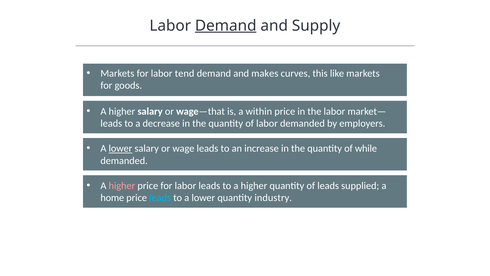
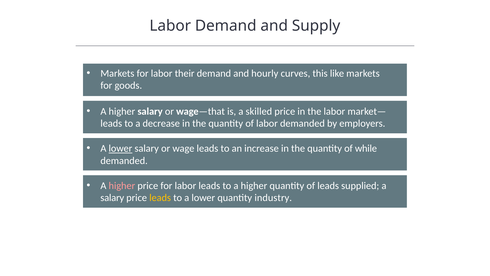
Demand underline: present -> none (226, 26)
tend: tend -> their (185, 73)
makes: makes -> hourly (265, 73)
within: within -> skilled (259, 111)
home: home -> salary (112, 198)
leads colour: light blue -> yellow (160, 198)
